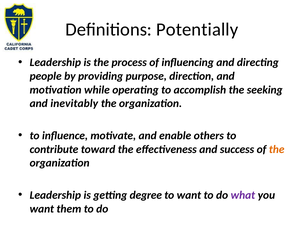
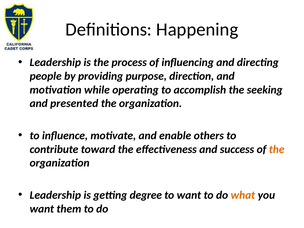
Potentially: Potentially -> Happening (197, 29)
inevitably: inevitably -> presented (74, 103)
what colour: purple -> orange (243, 195)
